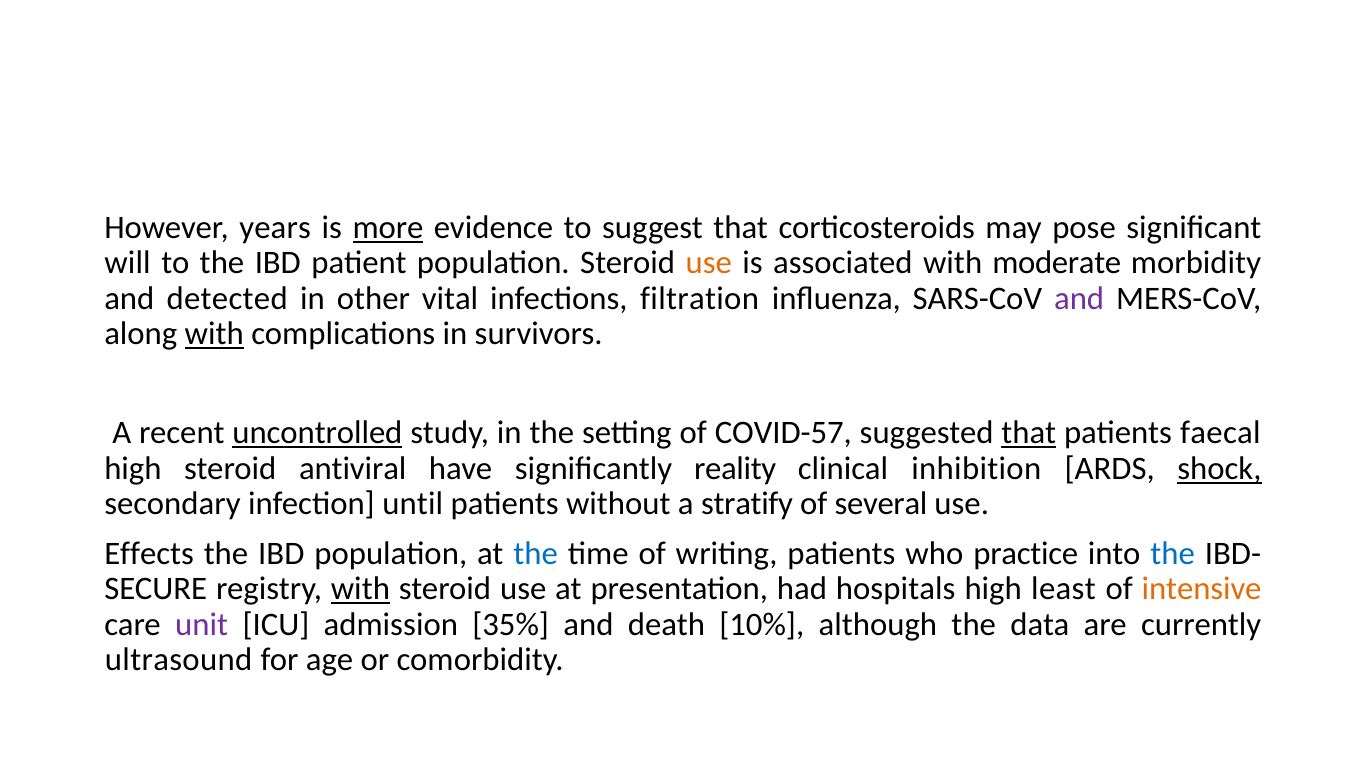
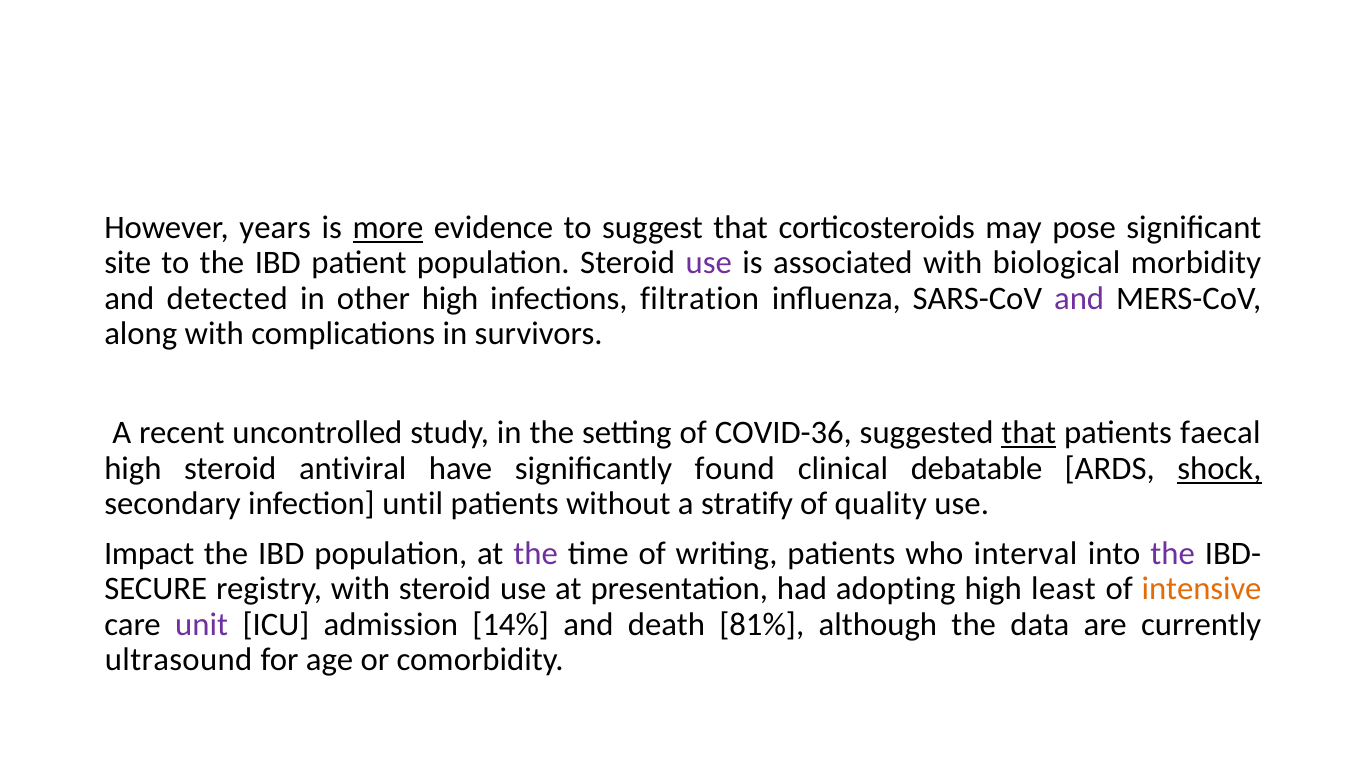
will: will -> site (128, 263)
use colour: orange -> purple (709, 263)
moderate: moderate -> biological (1057, 263)
other vital: vital -> high (450, 298)
with underline: present -> none (214, 334)
uncontrolled underline: present -> none (317, 433)
COVID-57: COVID-57 -> COVID-36 (783, 433)
reality: reality -> found (735, 468)
inhibition: inhibition -> debatable (977, 468)
several: several -> quality (881, 504)
Effects: Effects -> Impact (149, 553)
the colour: blue -> purple (536, 553)
practice: practice -> interval (1025, 553)
the colour: blue -> purple (1173, 553)
with underline: present -> none (360, 589)
hospitals: hospitals -> adopting (896, 589)
35%: 35% -> 14% (511, 624)
10%: 10% -> 81% (762, 624)
